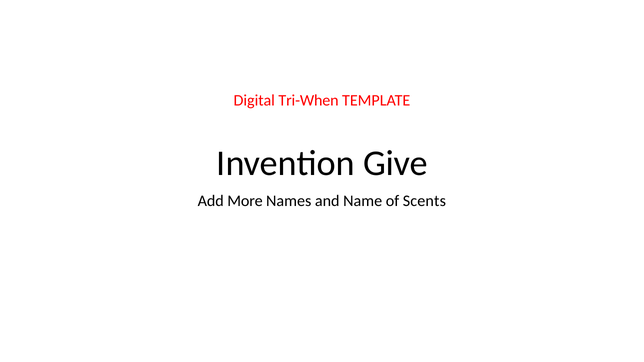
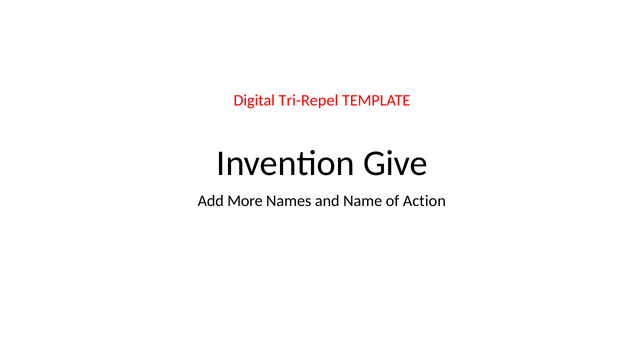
Tri-When: Tri-When -> Tri-Repel (308, 100)
Scents: Scents -> Action (424, 201)
